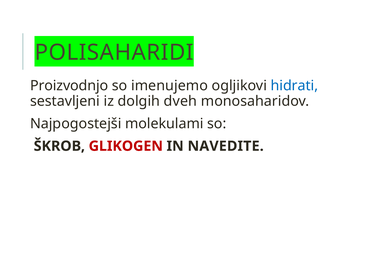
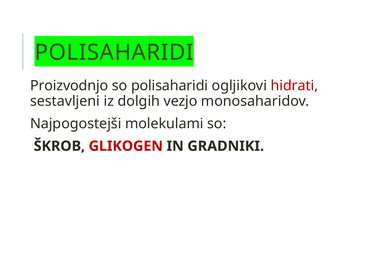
so imenujemo: imenujemo -> polisaharidi (170, 86)
hidrati colour: blue -> red (294, 86)
dveh: dveh -> vezjo (181, 101)
NAVEDITE: NAVEDITE -> GRADNIKI (226, 146)
